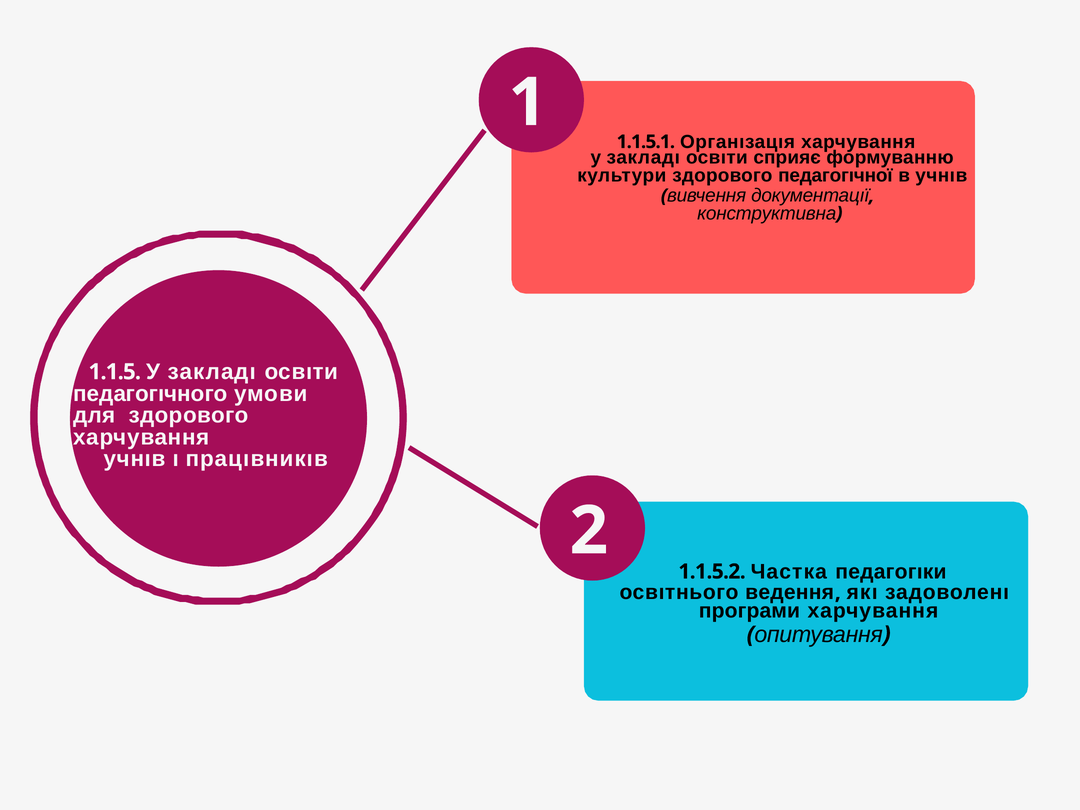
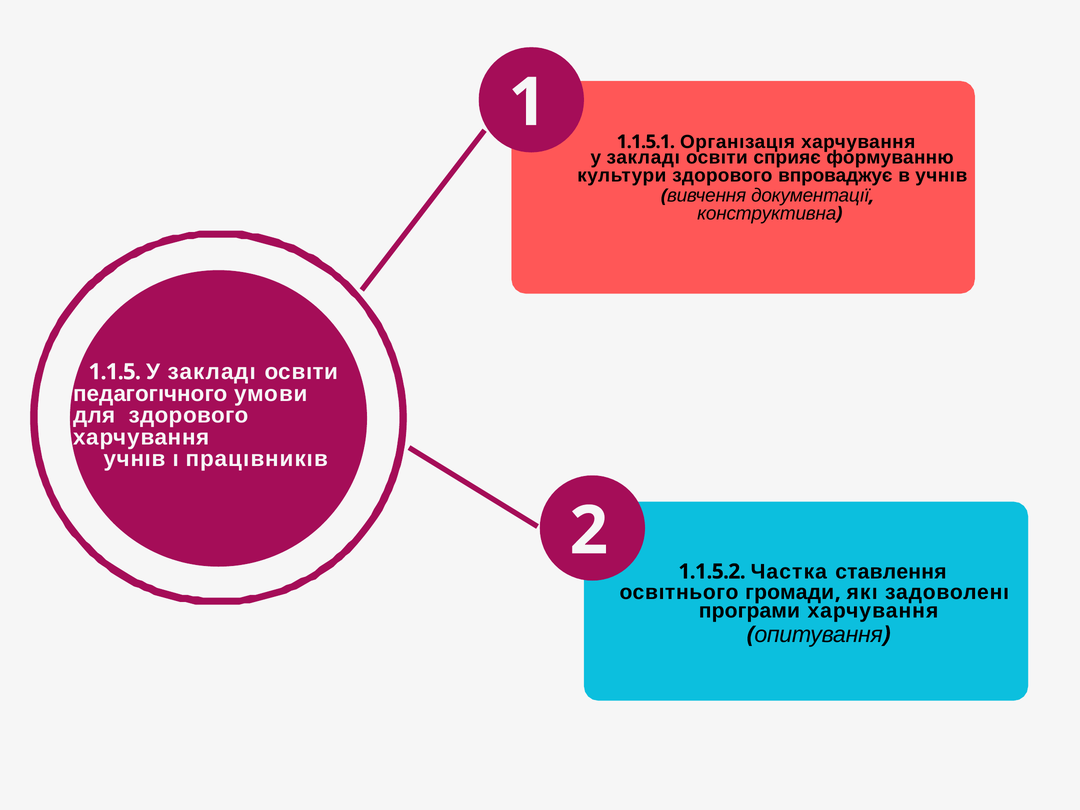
педагогıчної: педагогıчної -> впроваджує (835, 175)
педагогıки: педагогıки -> ставлення (891, 572)
ведення: ведення -> громади (790, 592)
